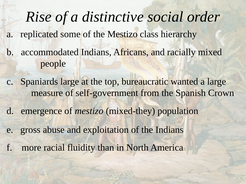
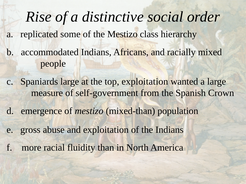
top bureaucratic: bureaucratic -> exploitation (145, 82)
mixed-they: mixed-they -> mixed-than (130, 111)
